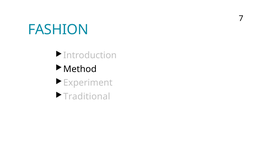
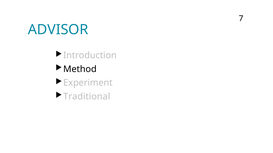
FASHION: FASHION -> ADVISOR (58, 30)
